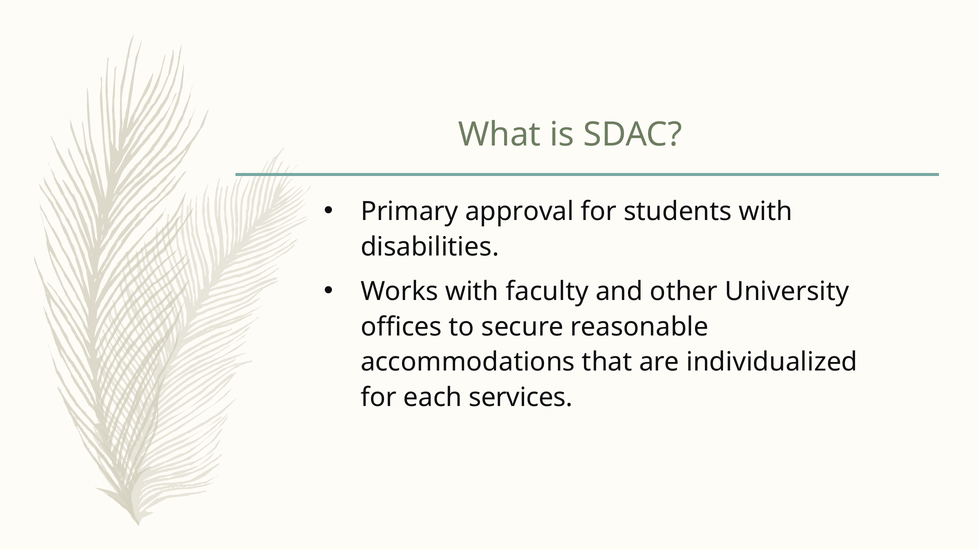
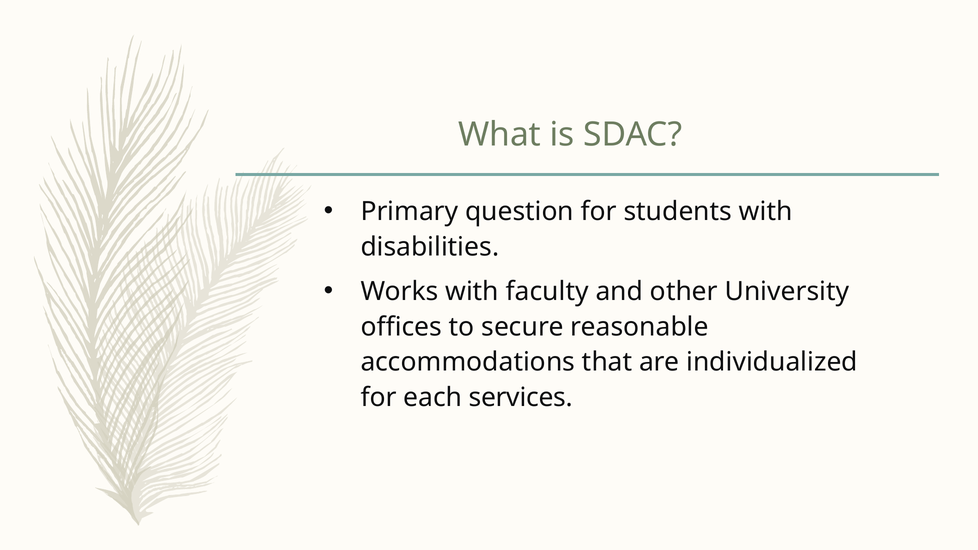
approval: approval -> question (520, 212)
